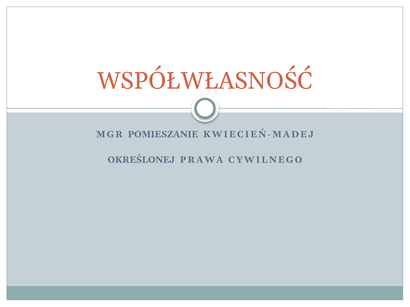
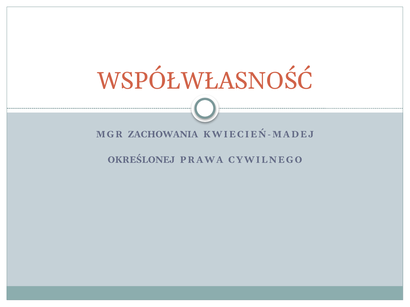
POMIESZANIE: POMIESZANIE -> ZACHOWANIA (163, 135)
